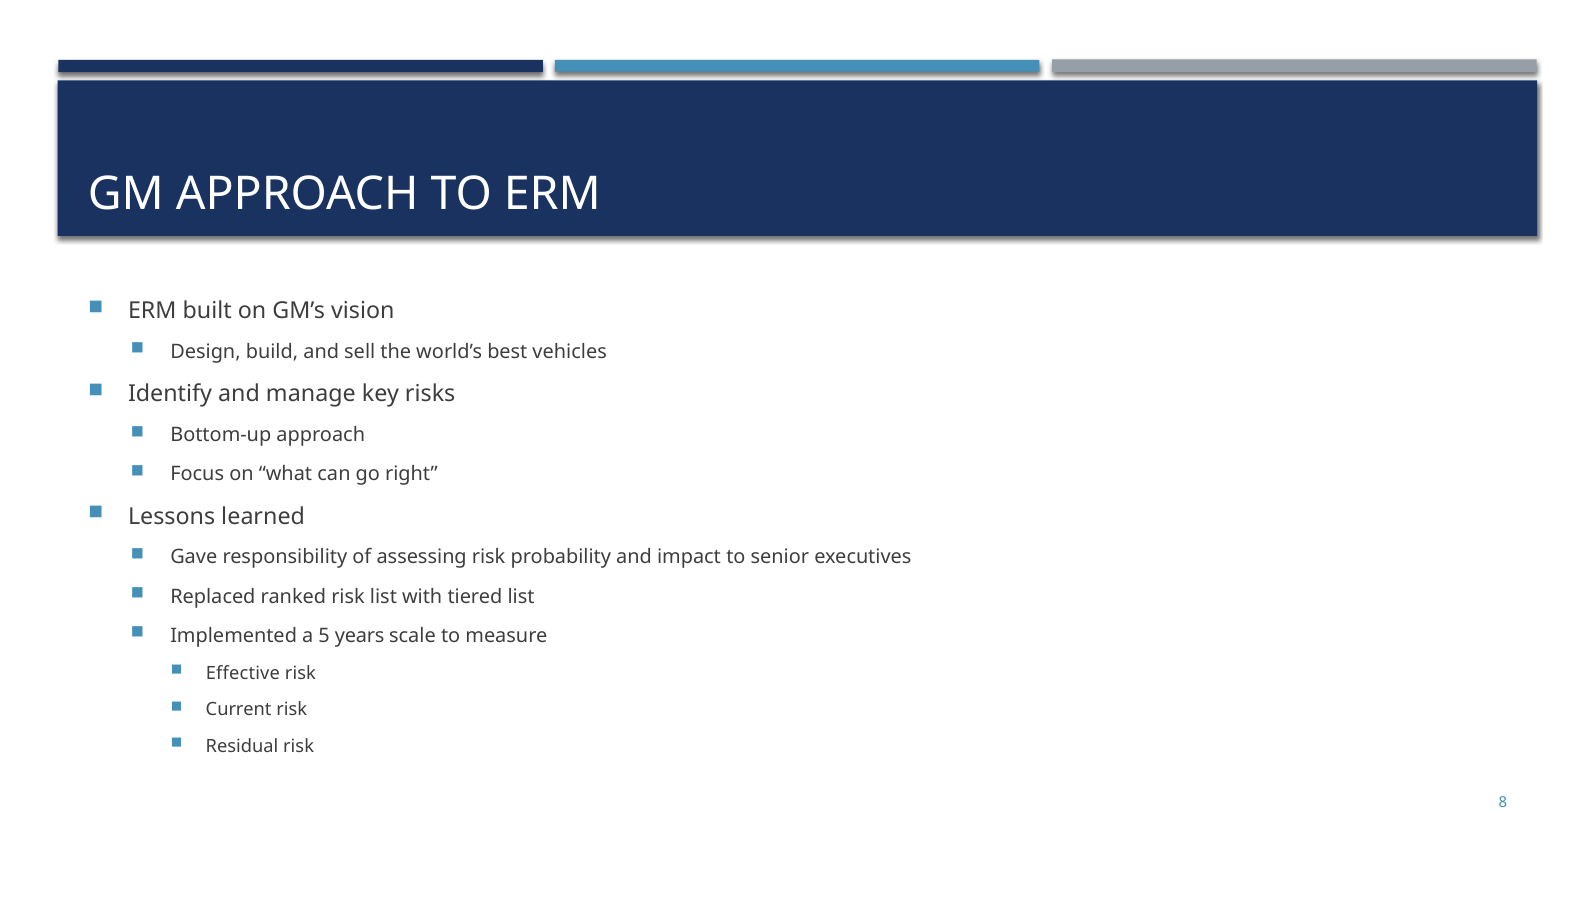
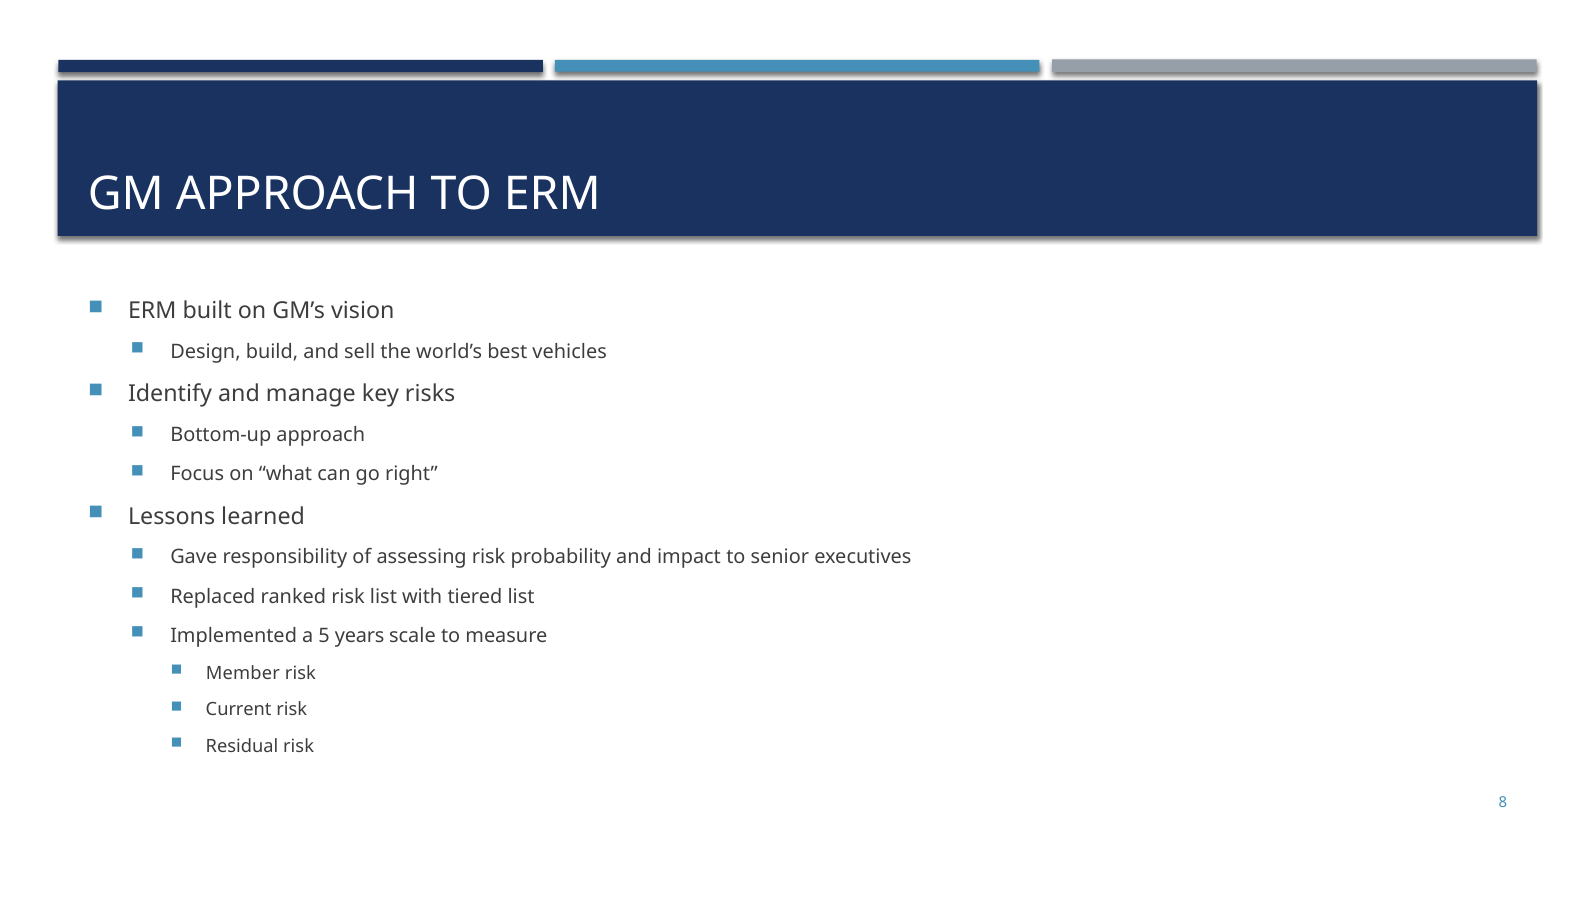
Effective: Effective -> Member (243, 673)
